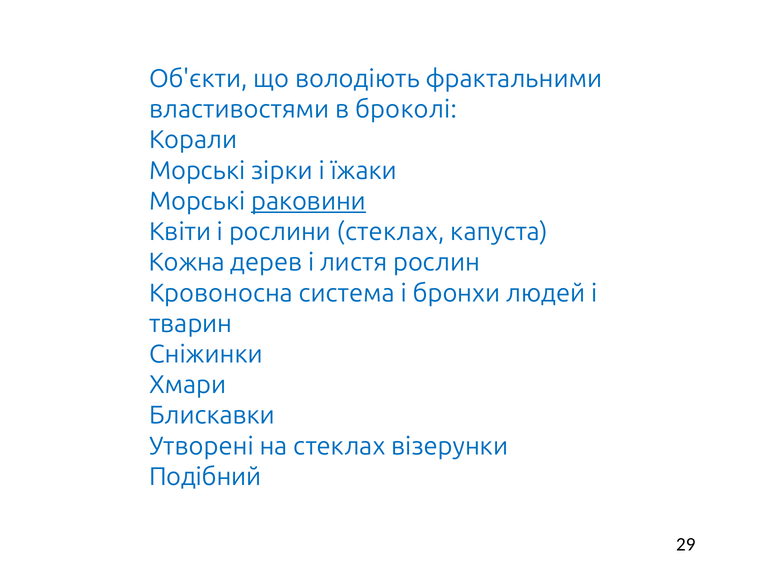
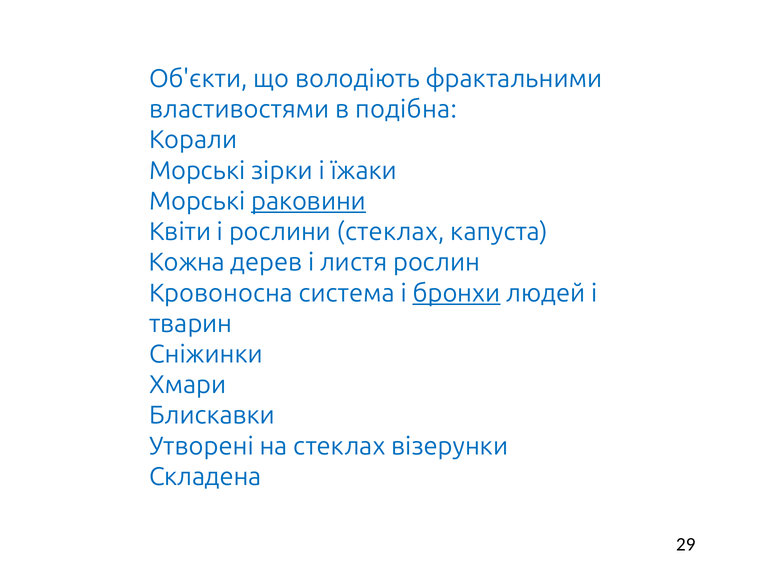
броколі: броколі -> подібна (406, 109)
бронхи underline: none -> present (457, 293)
Подібний: Подібний -> Складена (205, 477)
